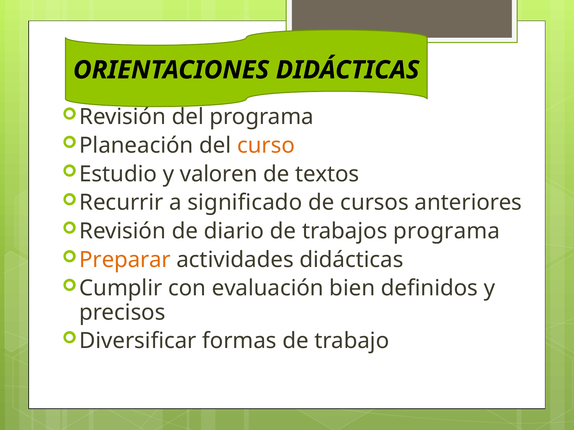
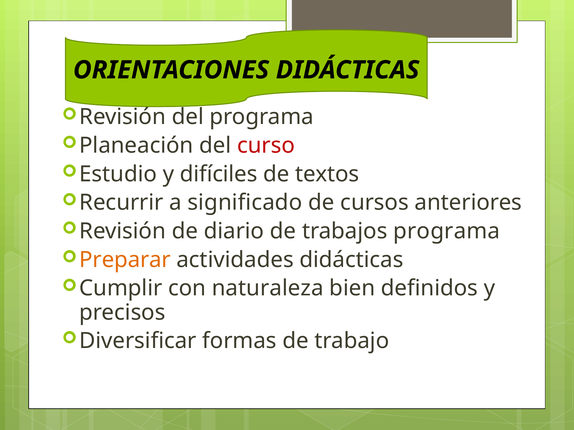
curso colour: orange -> red (266, 146)
valoren: valoren -> difíciles (219, 174)
evaluación: evaluación -> naturaleza (268, 289)
